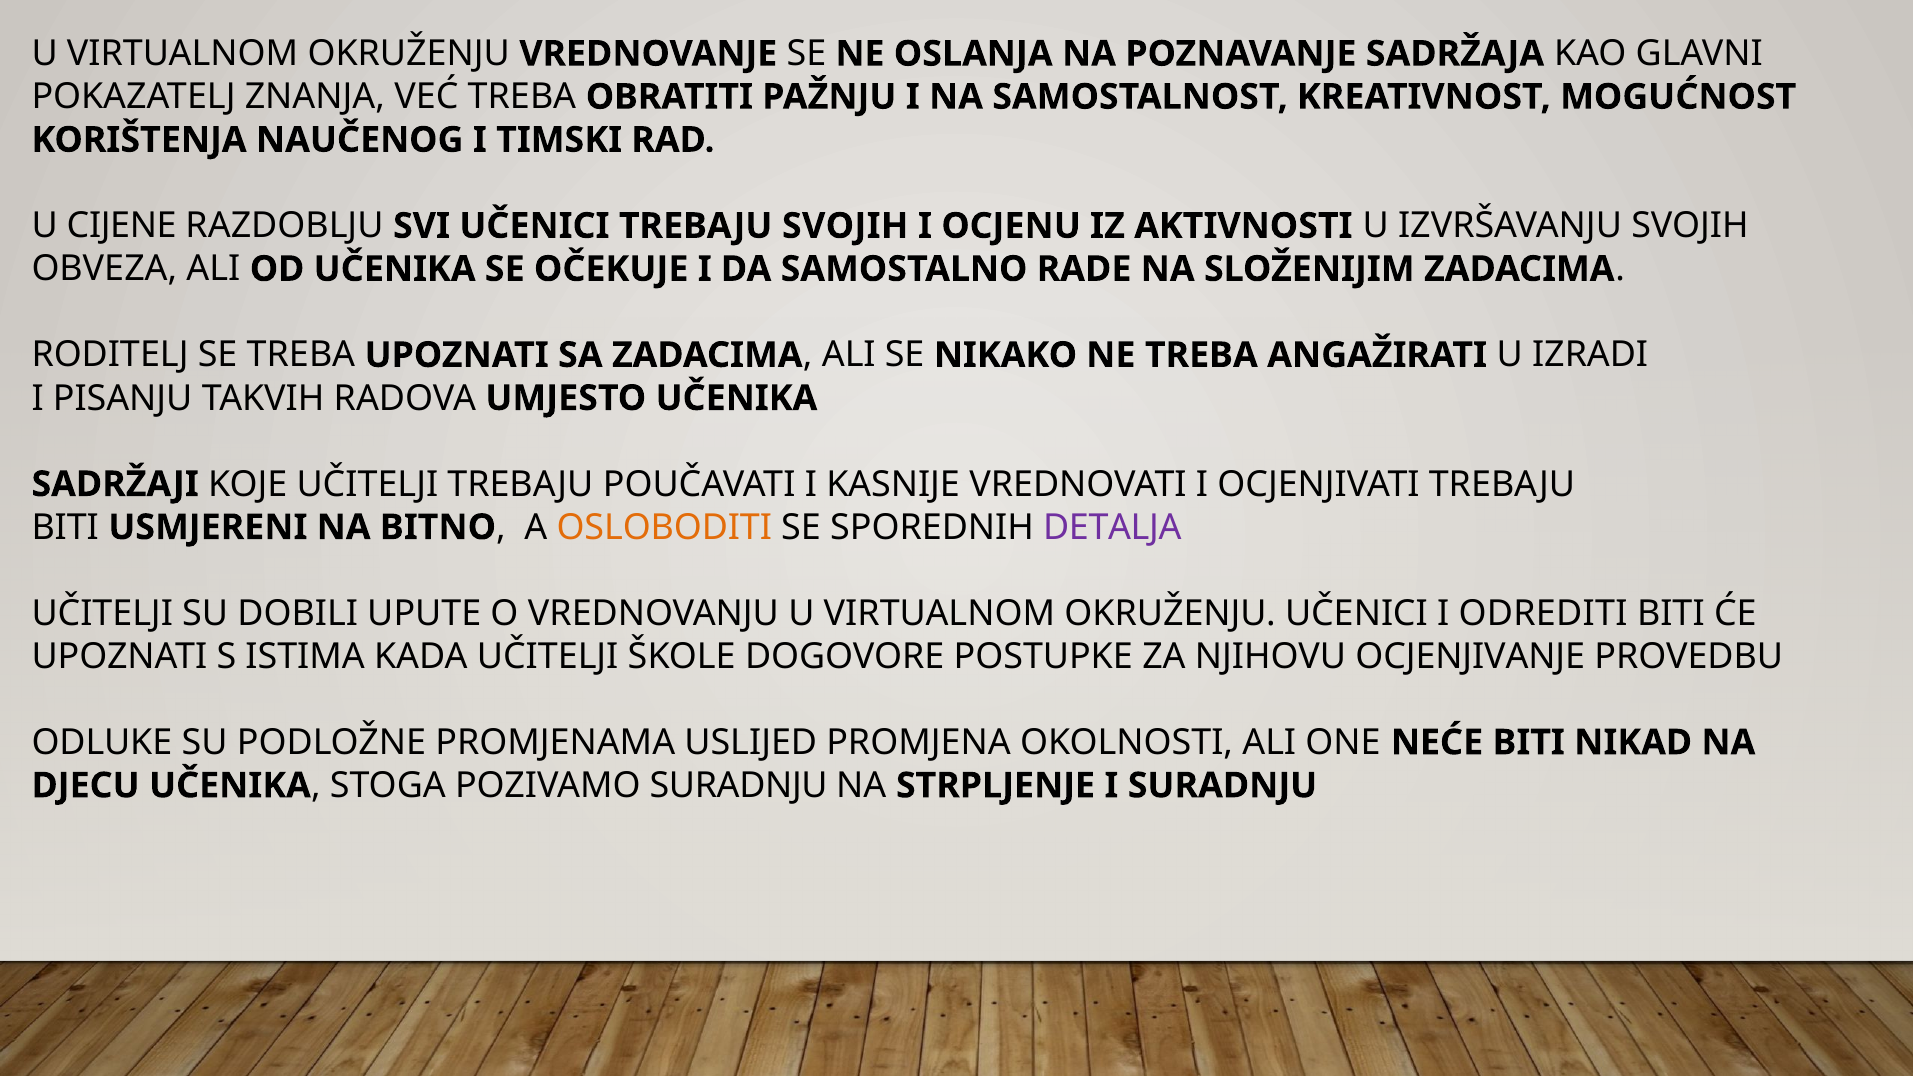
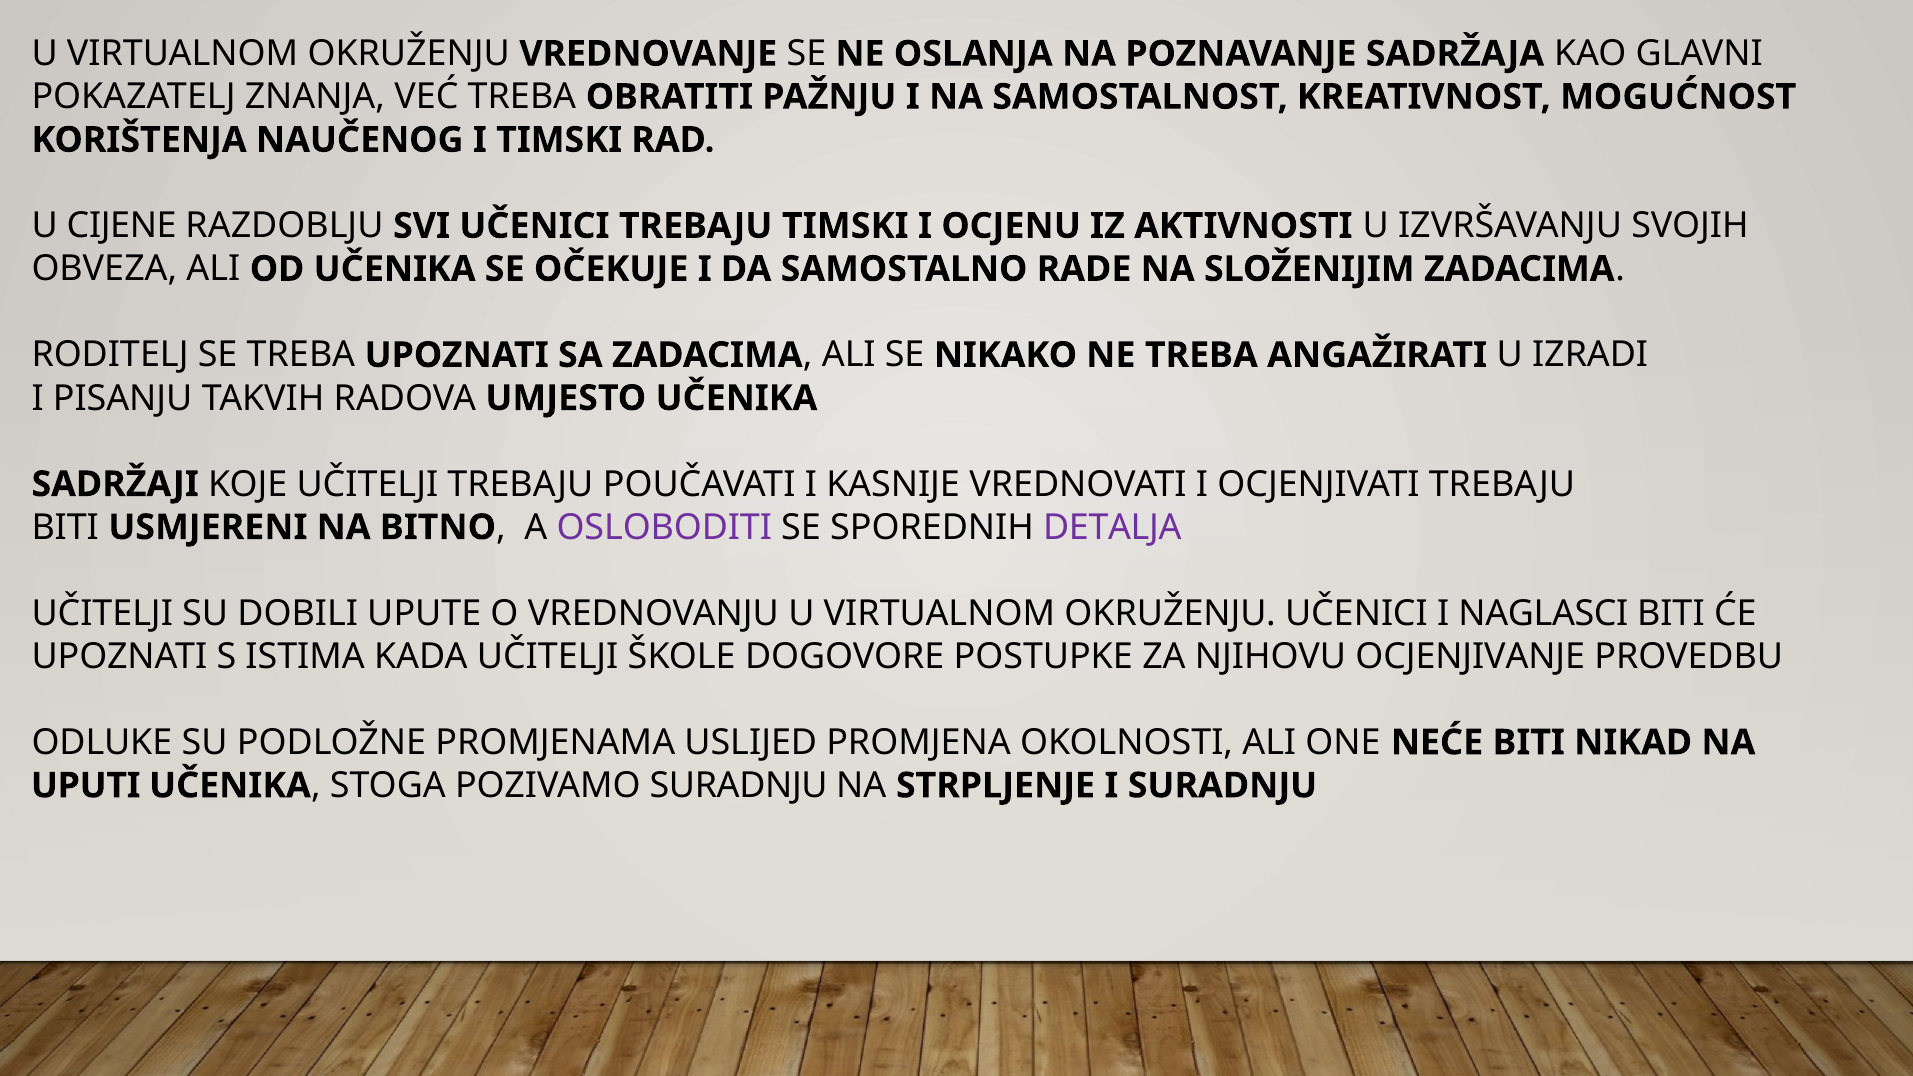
TREBAJU SVOJIH: SVOJIH -> TIMSKI (845, 226)
OSLOBODITI colour: orange -> purple (664, 527)
ODREDITI: ODREDITI -> NAGLASCI (1543, 613)
DJECU: DJECU -> UPUTI (86, 786)
